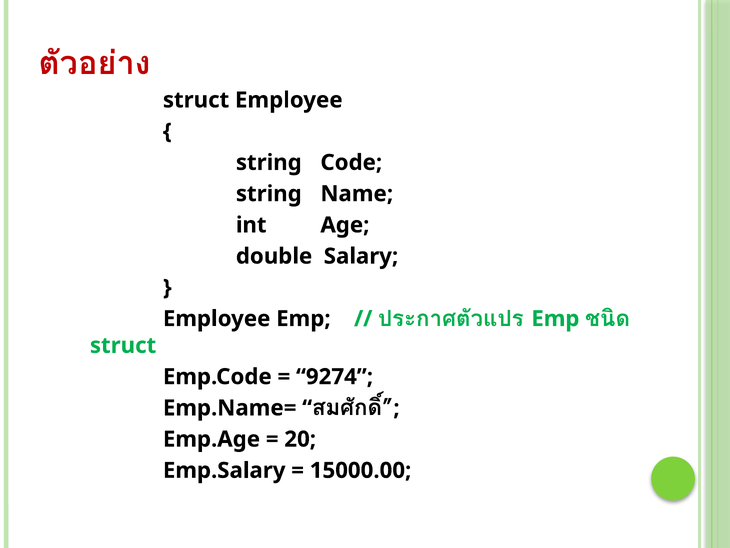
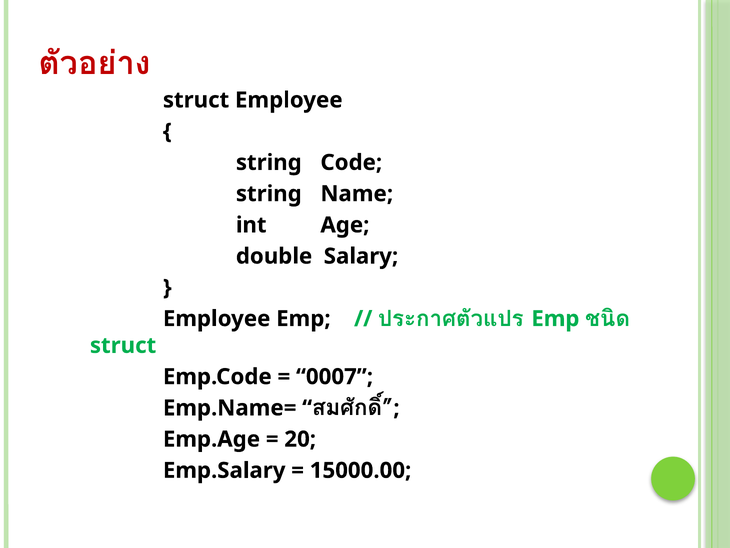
9274: 9274 -> 0007 (335, 376)
